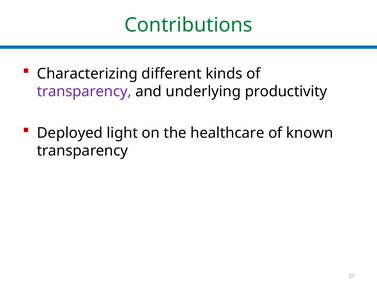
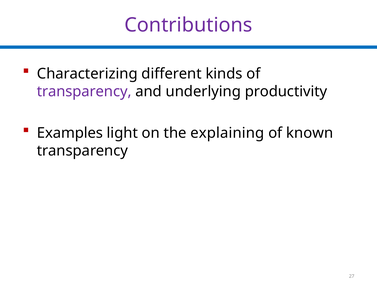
Contributions colour: green -> purple (188, 25)
Deployed: Deployed -> Examples (70, 133)
healthcare: healthcare -> explaining (227, 133)
